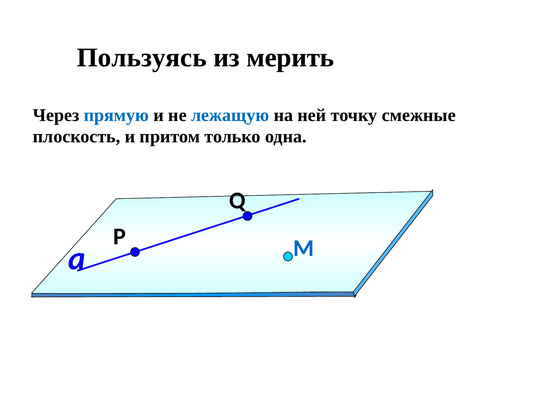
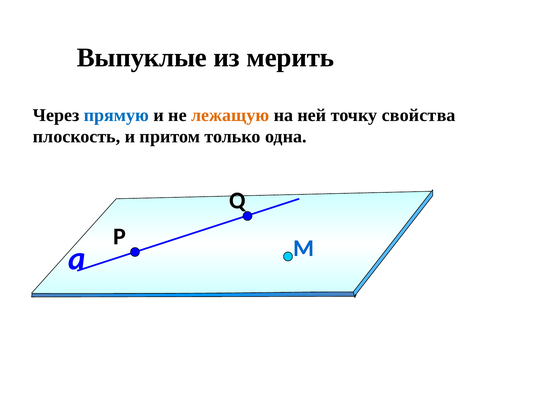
Пользуясь: Пользуясь -> Выпуклые (142, 58)
лежащую colour: blue -> orange (230, 115)
смежные: смежные -> свойства (419, 115)
